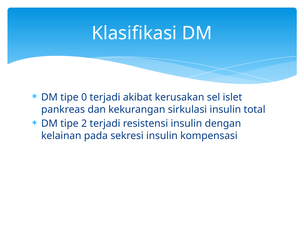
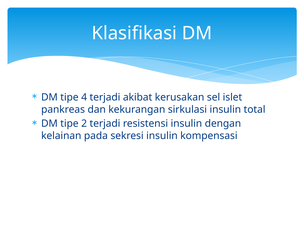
0: 0 -> 4 (84, 97)
